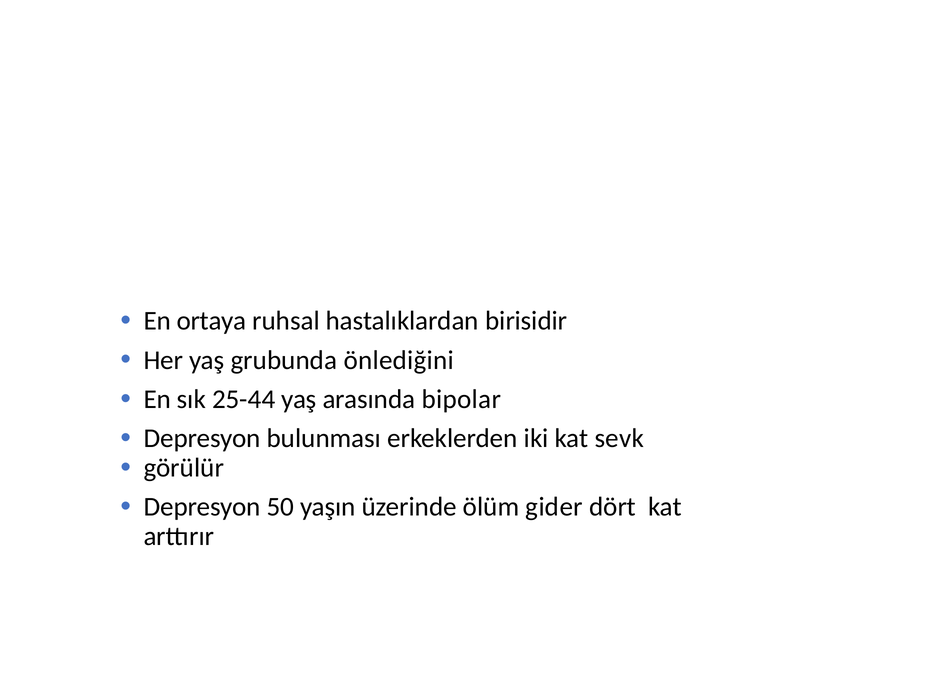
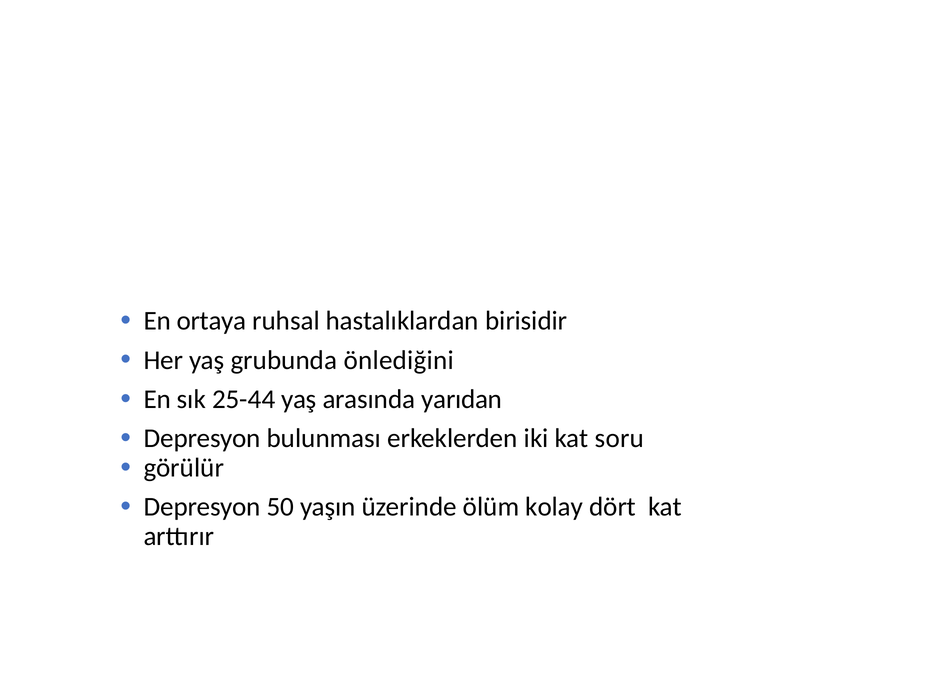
bipolar: bipolar -> yarıdan (462, 400)
sevk: sevk -> soru (619, 439)
gider: gider -> kolay (554, 507)
